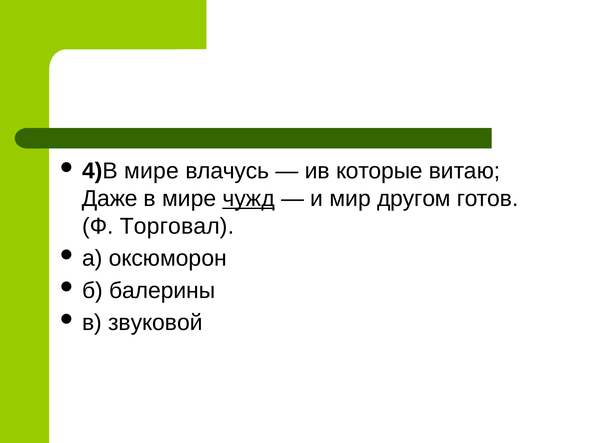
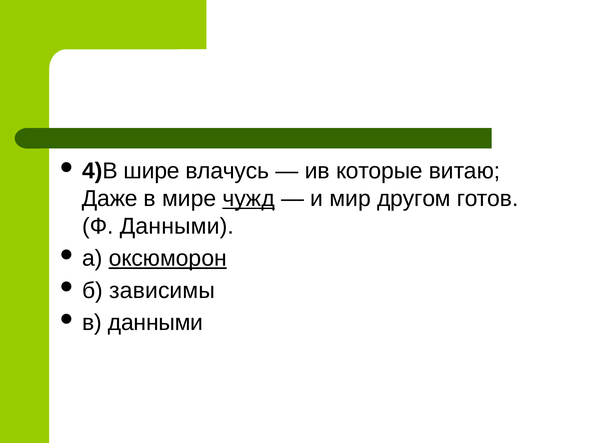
4)В мире: мире -> шире (152, 171)
Ф Торговал: Торговал -> Данными (177, 226)
оксюморон underline: none -> present (168, 258)
балерины: балерины -> зависимы (162, 290)
в звуковой: звуковой -> данными (155, 322)
